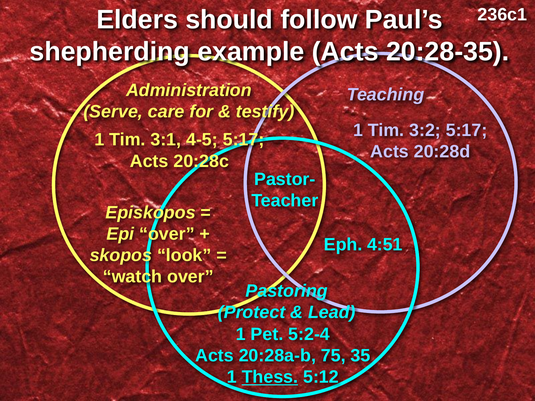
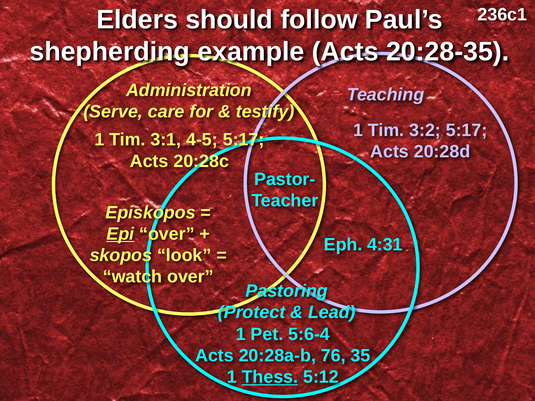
Epi underline: none -> present (120, 234)
4:51: 4:51 -> 4:31 (385, 245)
5:2-4: 5:2-4 -> 5:6-4 (309, 335)
75: 75 -> 76 (333, 356)
